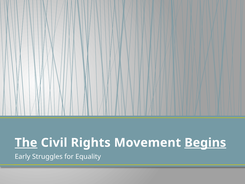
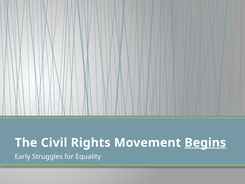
The underline: present -> none (26, 142)
